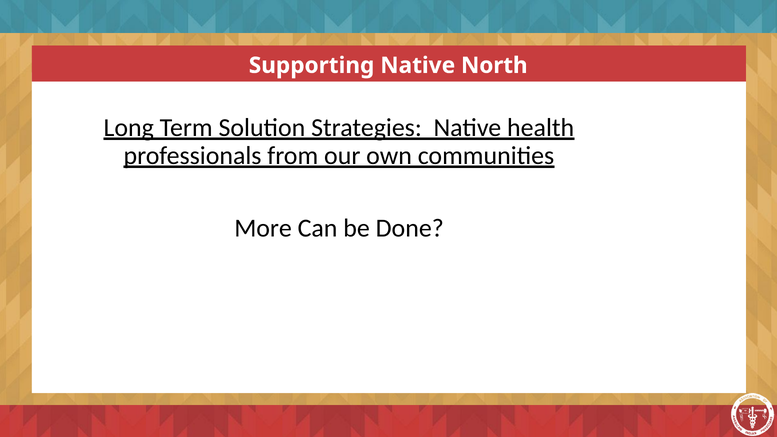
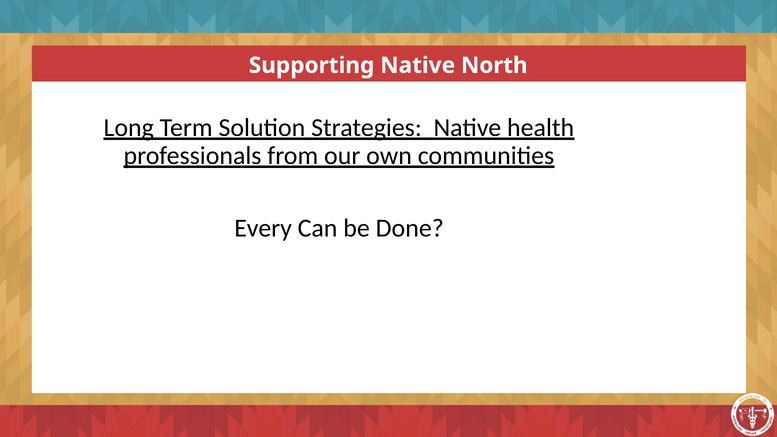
More: More -> Every (263, 228)
